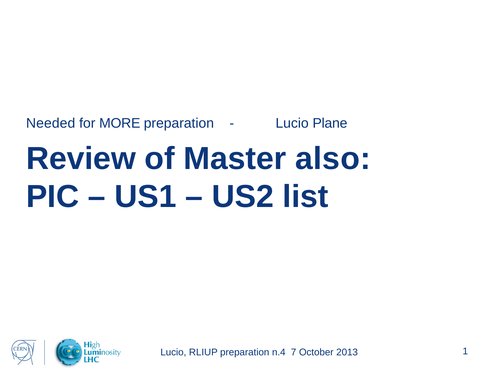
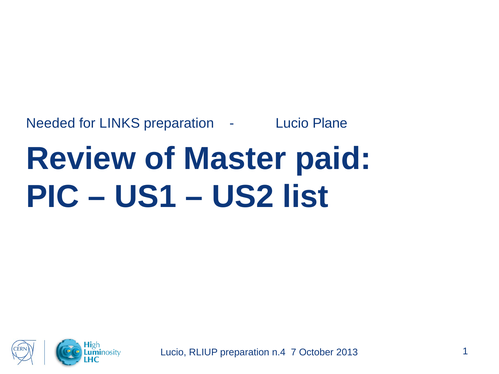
MORE: MORE -> LINKS (120, 123)
also: also -> paid (333, 159)
